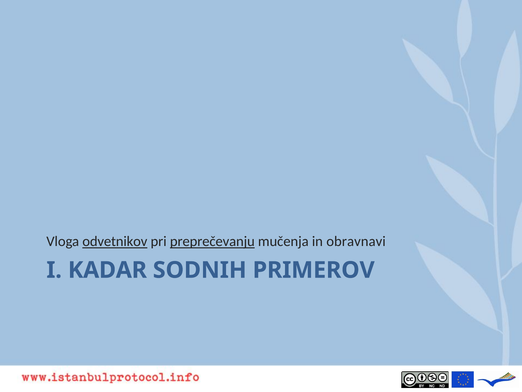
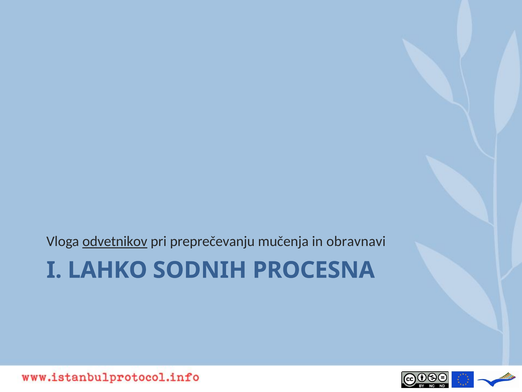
preprečevanju underline: present -> none (212, 241)
KADAR: KADAR -> LAHKO (107, 270)
PRIMEROV: PRIMEROV -> PROCESNA (314, 270)
